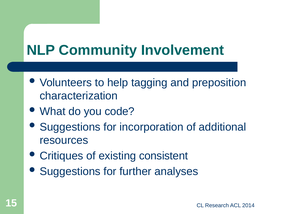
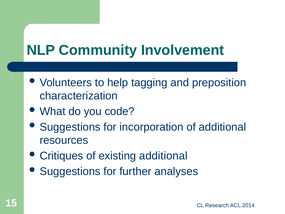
existing consistent: consistent -> additional (163, 156)
